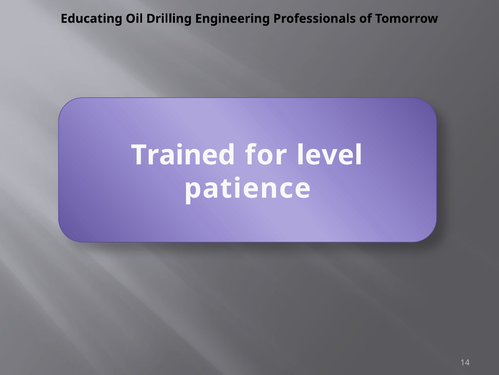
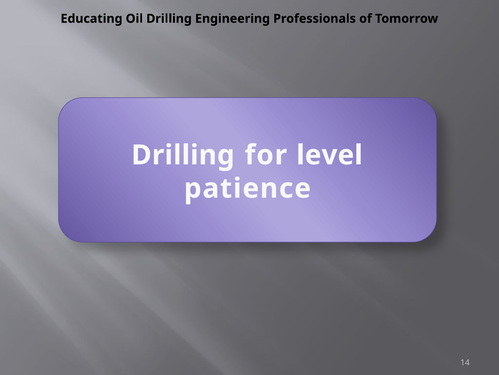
Trained: Trained -> Drilling (183, 155)
